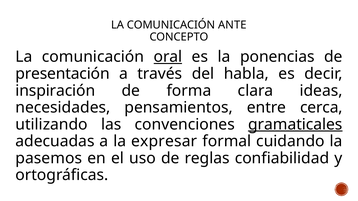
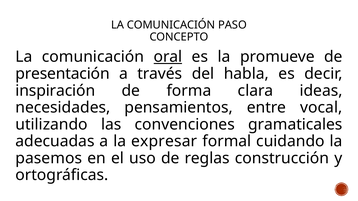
ANTE: ANTE -> PASO (232, 25)
ponencias: ponencias -> promueve (277, 57)
cerca: cerca -> vocal (321, 108)
gramaticales underline: present -> none (295, 125)
confiabilidad: confiabilidad -> construcción (282, 158)
